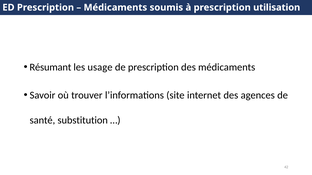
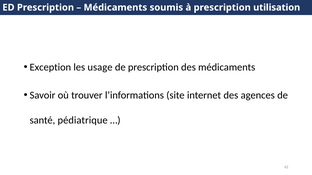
Résumant: Résumant -> Exception (50, 67)
substitution: substitution -> pédiatrique (83, 121)
